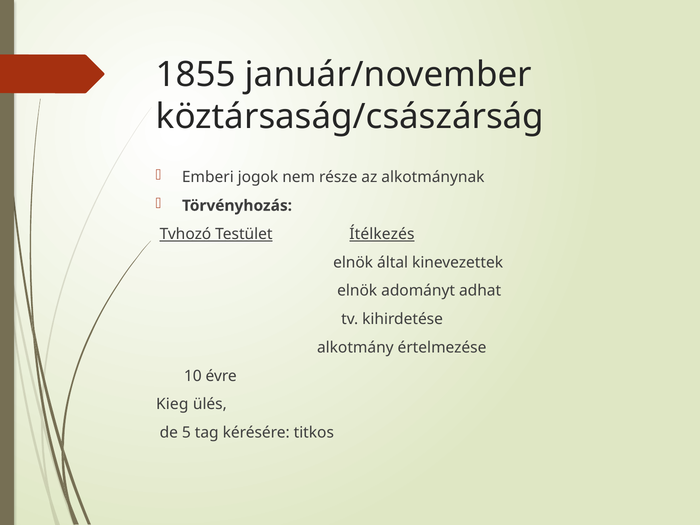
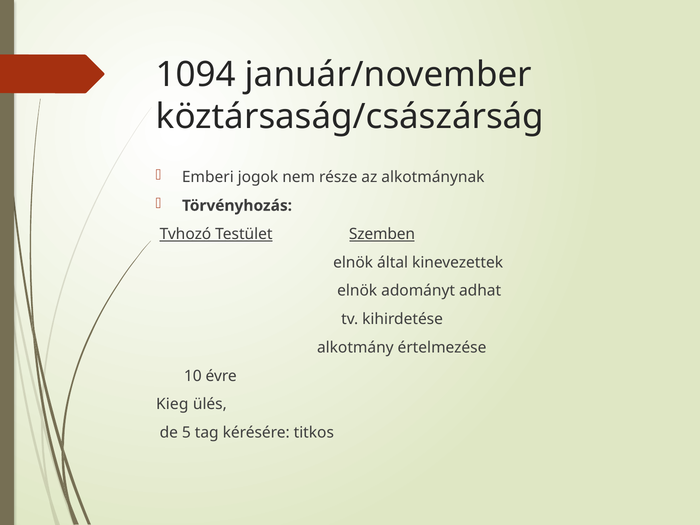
1855: 1855 -> 1094 (196, 75)
Ítélkezés: Ítélkezés -> Szemben (382, 234)
